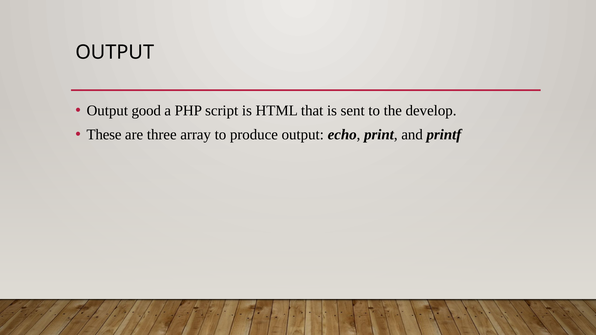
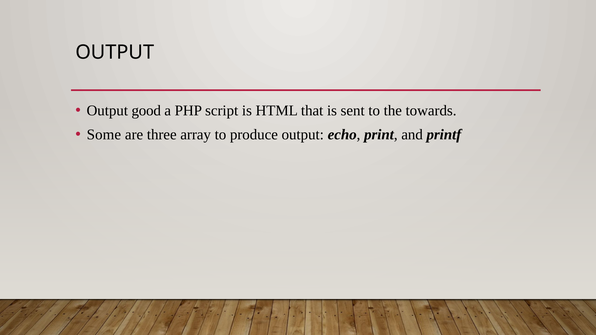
develop: develop -> towards (431, 111)
These: These -> Some (104, 135)
